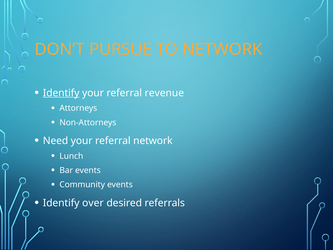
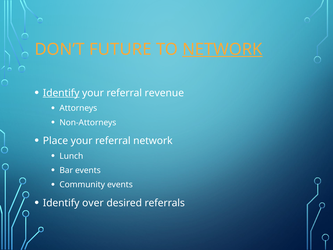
PURSUE: PURSUE -> FUTURE (120, 49)
NETWORK underline: none -> present (222, 49)
Need: Need -> Place (55, 141)
